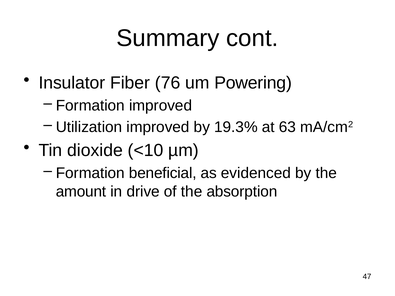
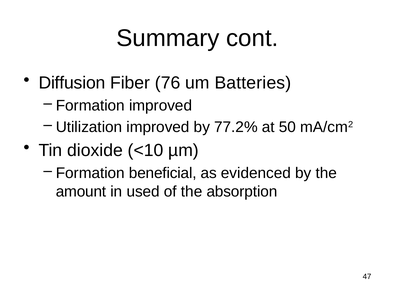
Insulator: Insulator -> Diffusion (72, 83)
Powering: Powering -> Batteries (253, 83)
19.3%: 19.3% -> 77.2% (236, 127)
63: 63 -> 50 (287, 127)
drive: drive -> used (143, 192)
